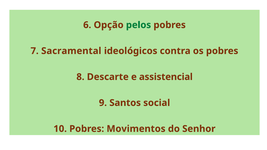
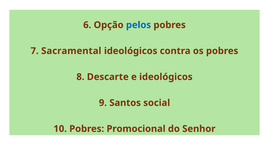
pelos colour: green -> blue (139, 25)
e assistencial: assistencial -> ideológicos (166, 77)
Movimentos: Movimentos -> Promocional (136, 129)
